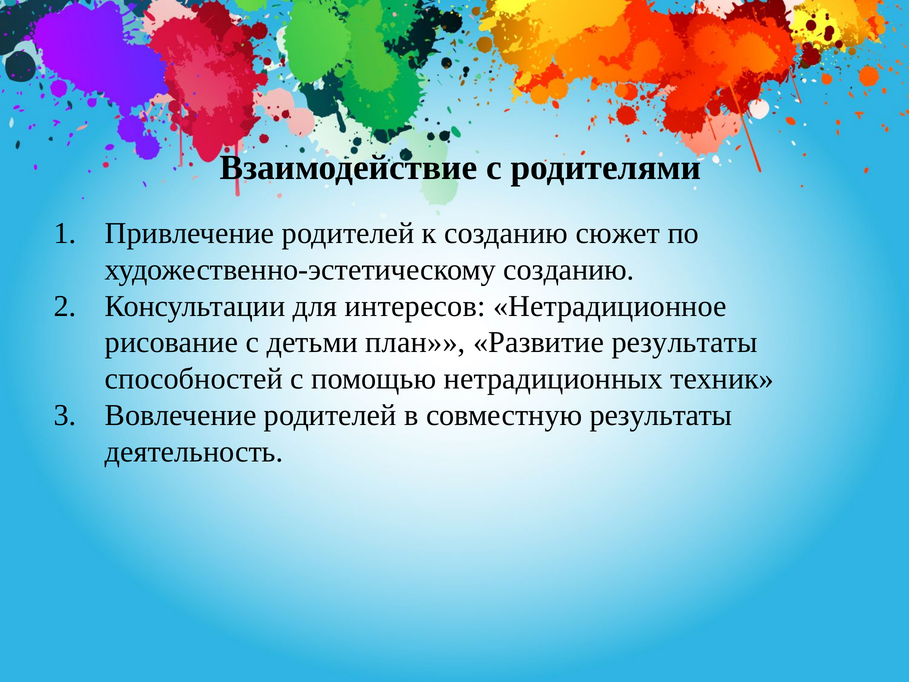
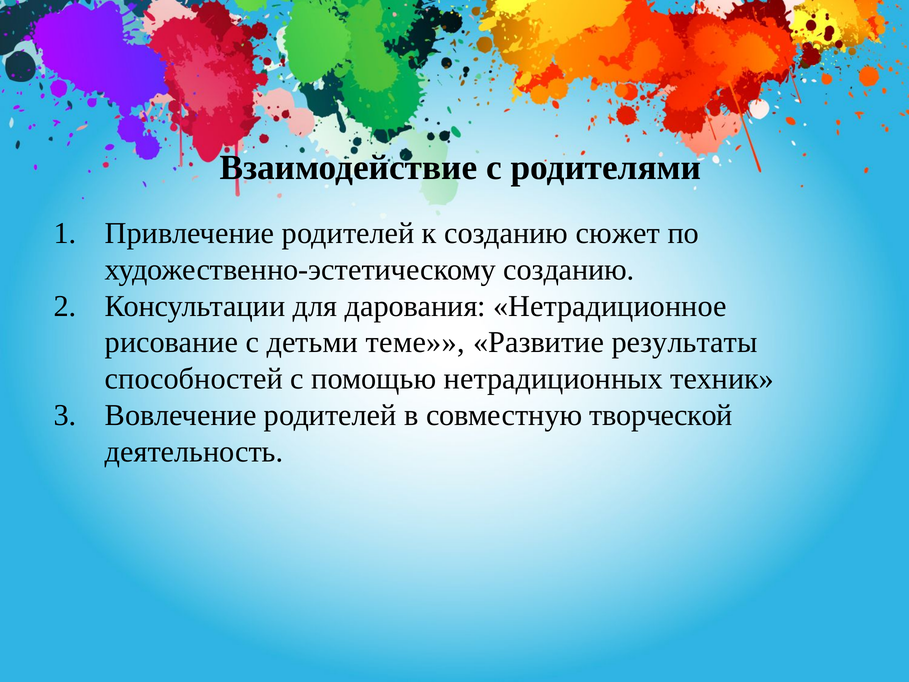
интересов: интересов -> дарования (415, 306)
план: план -> теме (415, 342)
совместную результаты: результаты -> творческой (661, 415)
